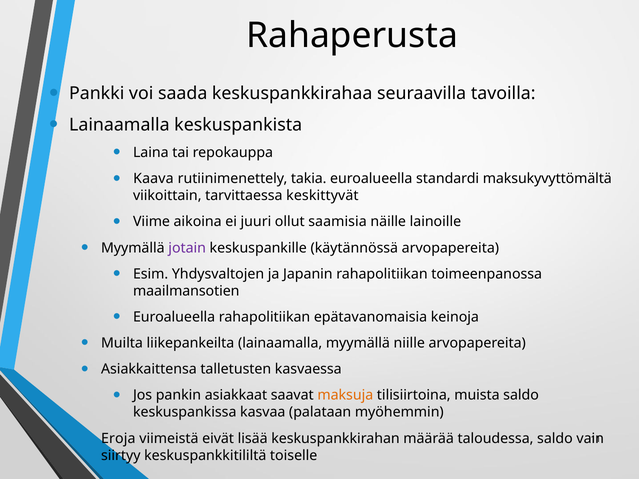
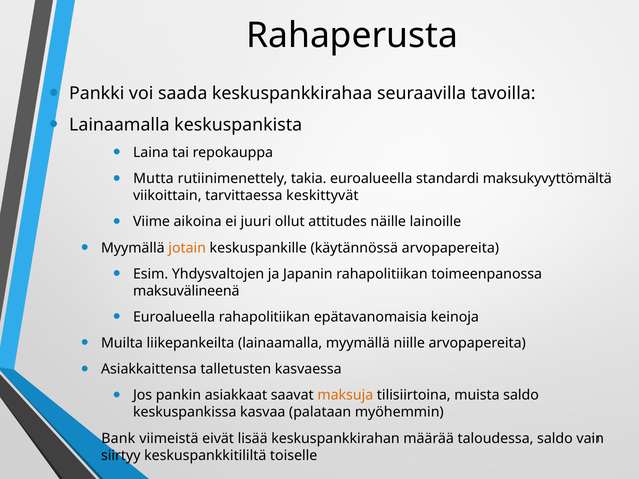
Kaava: Kaava -> Mutta (153, 179)
saamisia: saamisia -> attitudes (338, 222)
jotain colour: purple -> orange (187, 248)
maailmansotien: maailmansotien -> maksuvälineenä (186, 291)
Eroja: Eroja -> Bank (118, 439)
